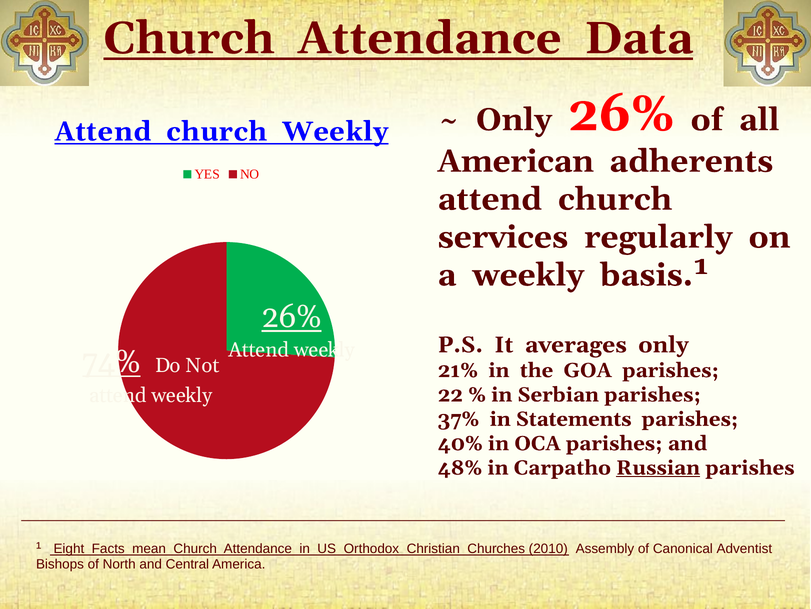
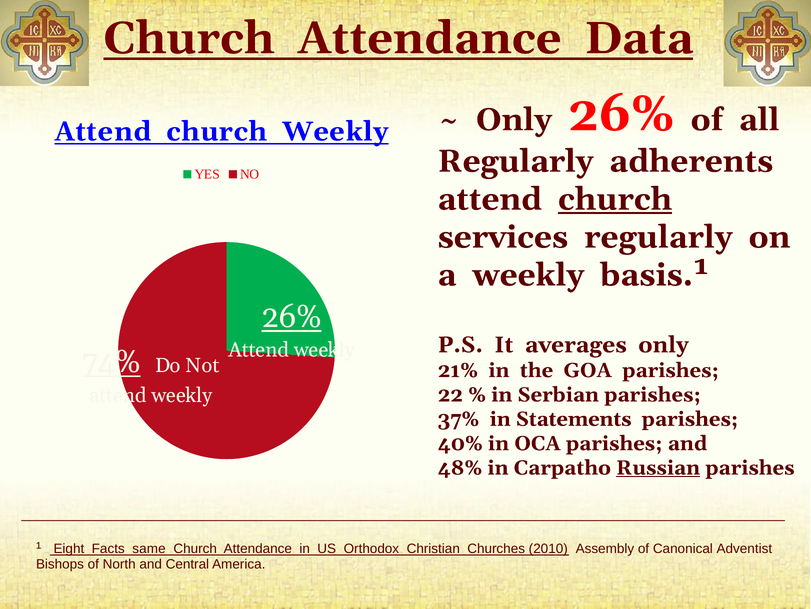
American: American -> Regularly (516, 161)
church underline: none -> present (615, 199)
mean: mean -> same (149, 548)
